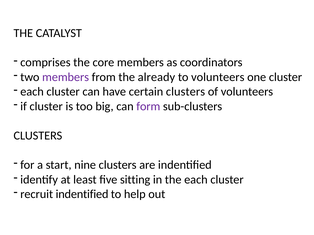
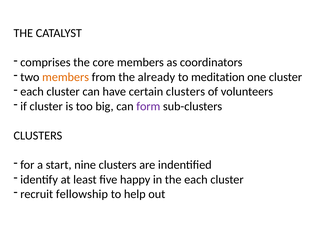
members colour: purple -> orange (66, 77)
to volunteers: volunteers -> meditation (218, 77)
sitting: sitting -> happy (135, 180)
recruit indentified: indentified -> fellowship (82, 195)
